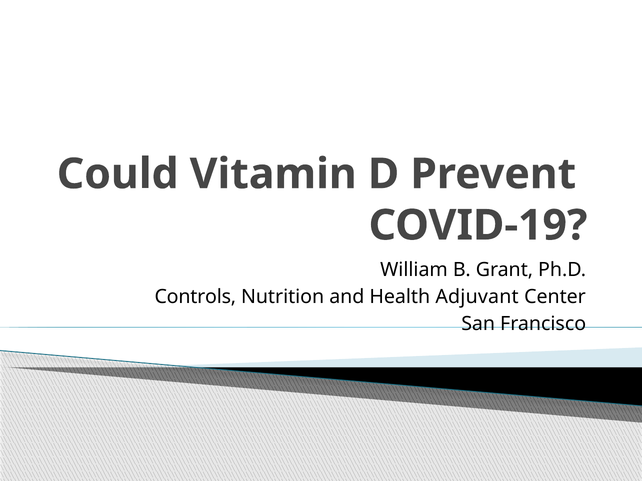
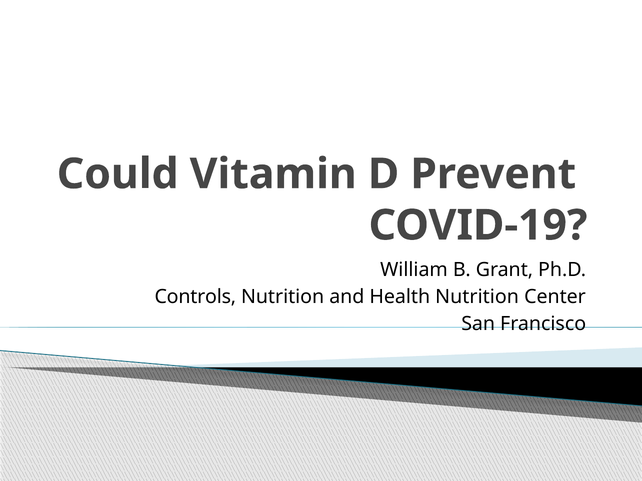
Health Adjuvant: Adjuvant -> Nutrition (477, 297)
